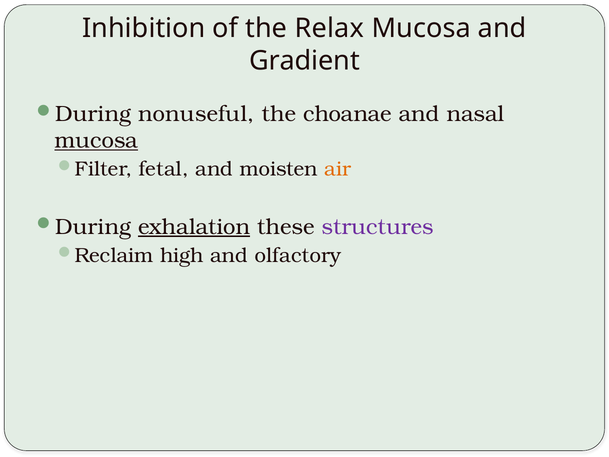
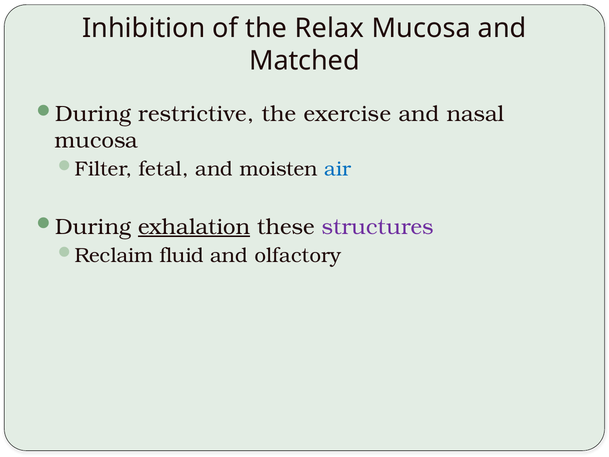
Gradient: Gradient -> Matched (305, 61)
nonuseful: nonuseful -> restrictive (196, 114)
choanae: choanae -> exercise (347, 114)
mucosa underline: present -> none (96, 141)
air colour: orange -> blue (338, 169)
high: high -> fluid (182, 255)
